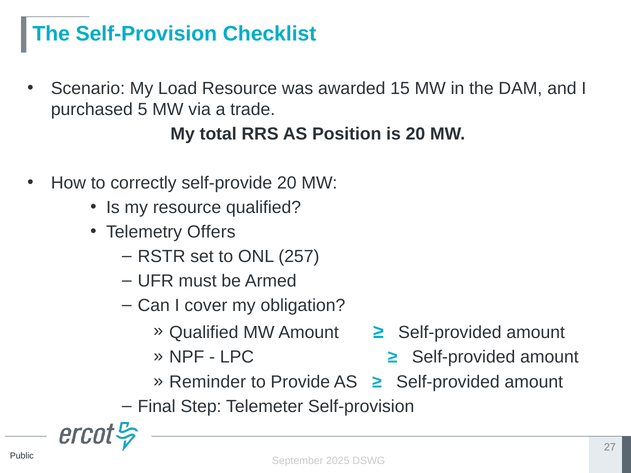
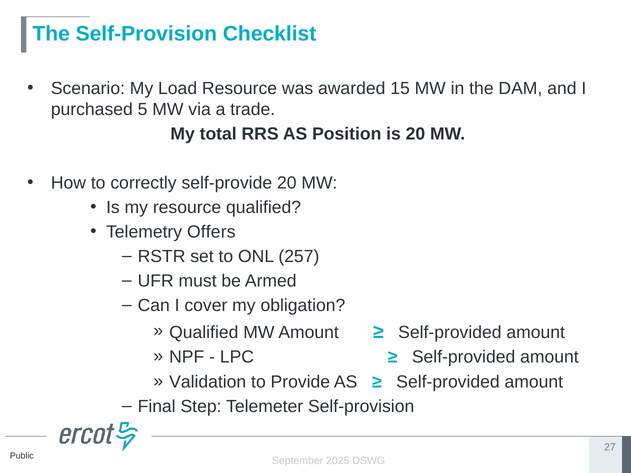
Reminder: Reminder -> Validation (208, 382)
